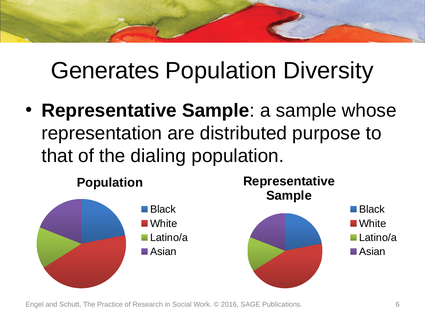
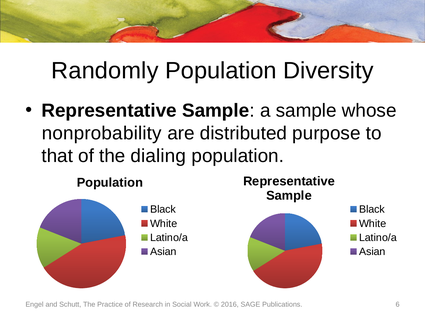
Generates: Generates -> Randomly (105, 71)
representation: representation -> nonprobability (102, 133)
